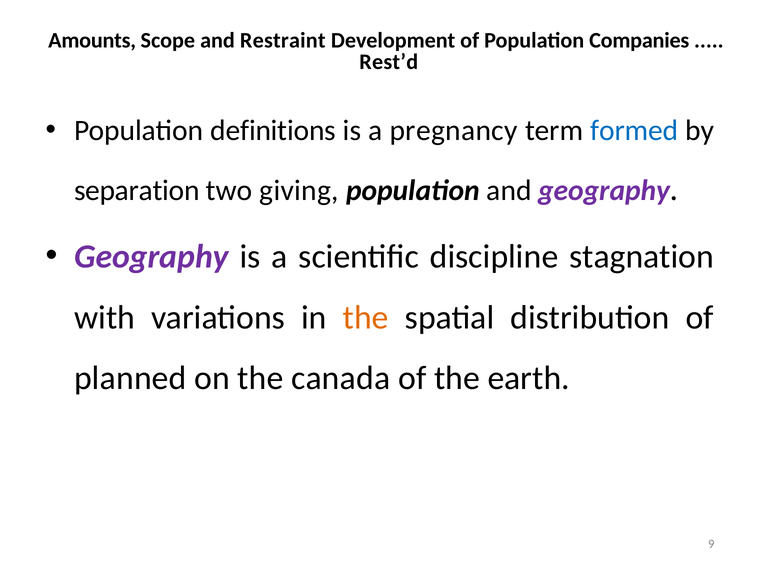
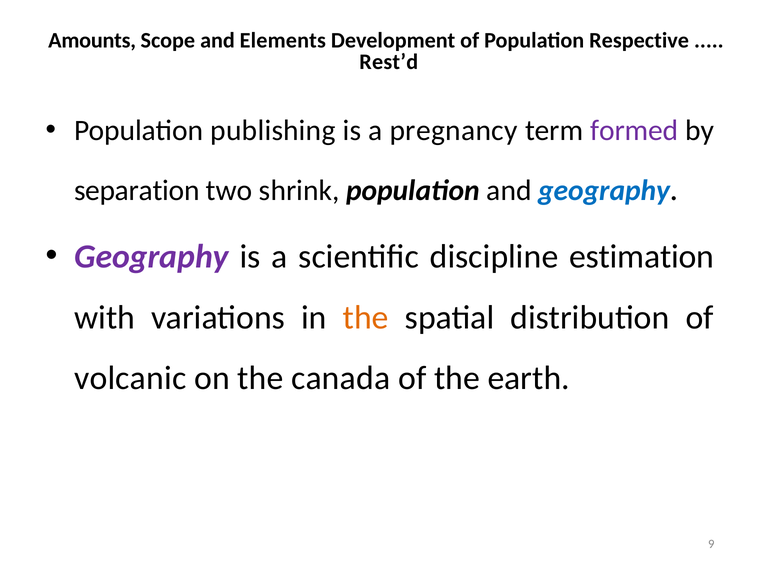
Restraint: Restraint -> Elements (283, 40)
Companies: Companies -> Respective (639, 40)
definitions: definitions -> publishing (273, 130)
formed colour: blue -> purple (634, 130)
giving: giving -> shrink (299, 190)
geography colour: purple -> blue (604, 190)
stagnation: stagnation -> estimation (642, 257)
planned: planned -> volcanic (130, 378)
